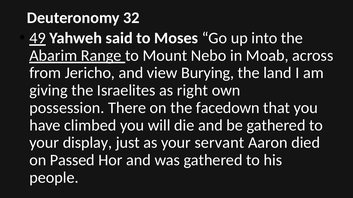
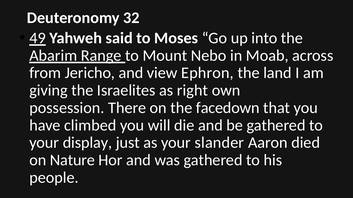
Burying: Burying -> Ephron (207, 73)
servant: servant -> slander (219, 143)
Passed: Passed -> Nature (72, 160)
